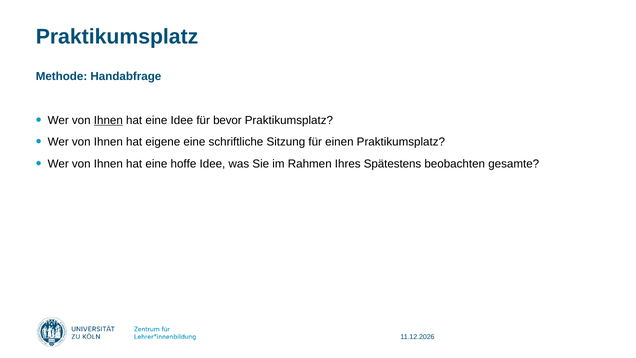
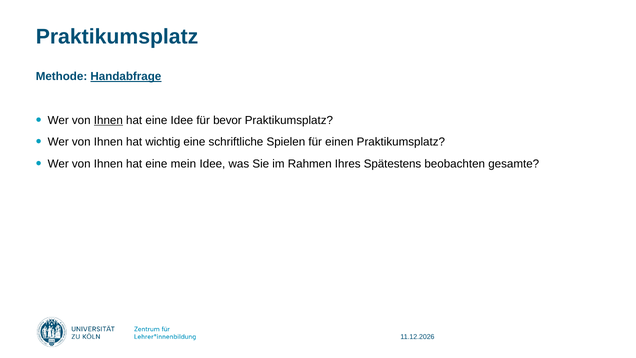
Handabfrage underline: none -> present (126, 77)
eigene: eigene -> wichtig (163, 142)
Sitzung: Sitzung -> Spielen (286, 142)
hoffe: hoffe -> mein (183, 164)
